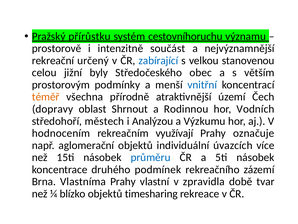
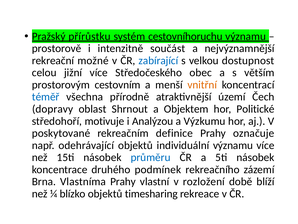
určený: určený -> možné (93, 60)
stanovenou: stanovenou -> dostupnost (248, 60)
jižní byly: byly -> více (99, 73)
podmínky: podmínky -> cestovním (118, 85)
vnitřní colour: blue -> orange (202, 85)
téměř colour: orange -> blue (46, 97)
Rodinnou: Rodinnou -> Objektem (186, 109)
Vodních: Vodních -> Politické (256, 109)
městech: městech -> motivuje (104, 121)
hodnocením: hodnocením -> poskytované (61, 133)
využívají: využívají -> definice (174, 133)
aglomerační: aglomerační -> odehrávající (86, 145)
individuální úvazcích: úvazcích -> významu (233, 145)
zpravidla: zpravidla -> rozložení (204, 181)
tvar: tvar -> blíží (266, 181)
